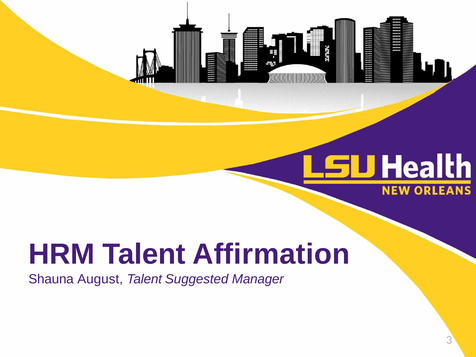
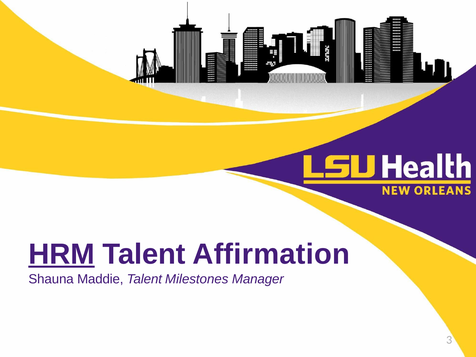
HRM underline: none -> present (62, 254)
August: August -> Maddie (100, 279)
Suggested: Suggested -> Milestones (197, 279)
